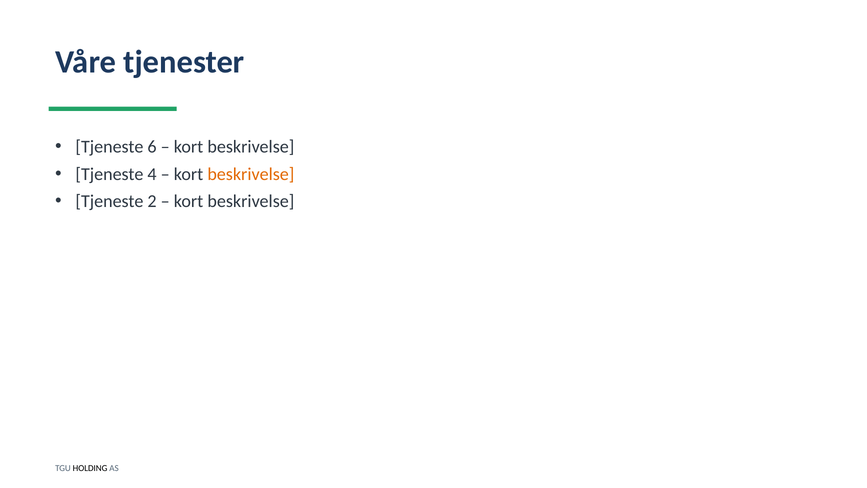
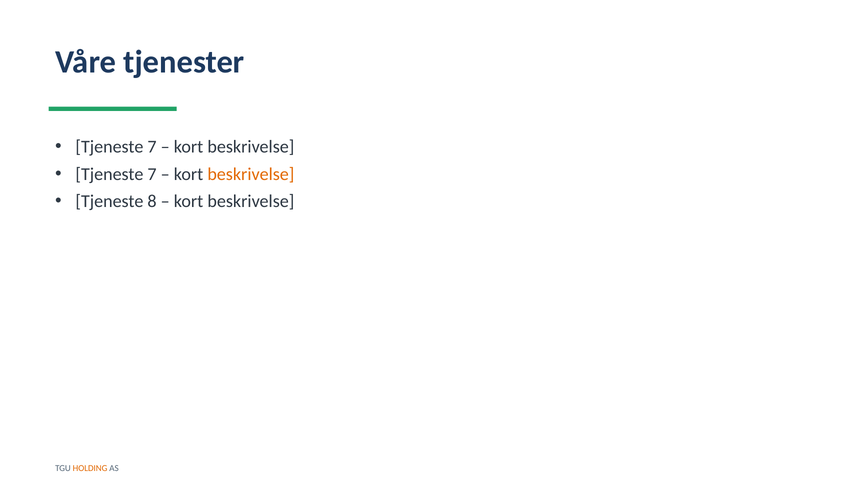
6: 6 -> 7 (152, 147)
4: 4 -> 7 (152, 174)
2: 2 -> 8 (152, 201)
HOLDING colour: black -> orange (90, 468)
